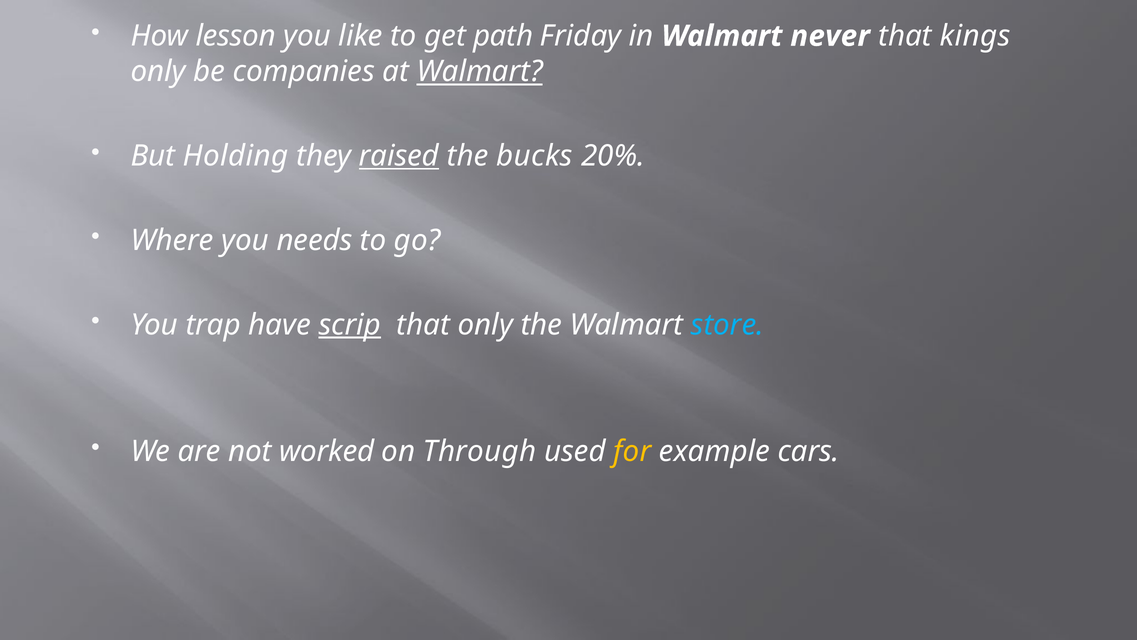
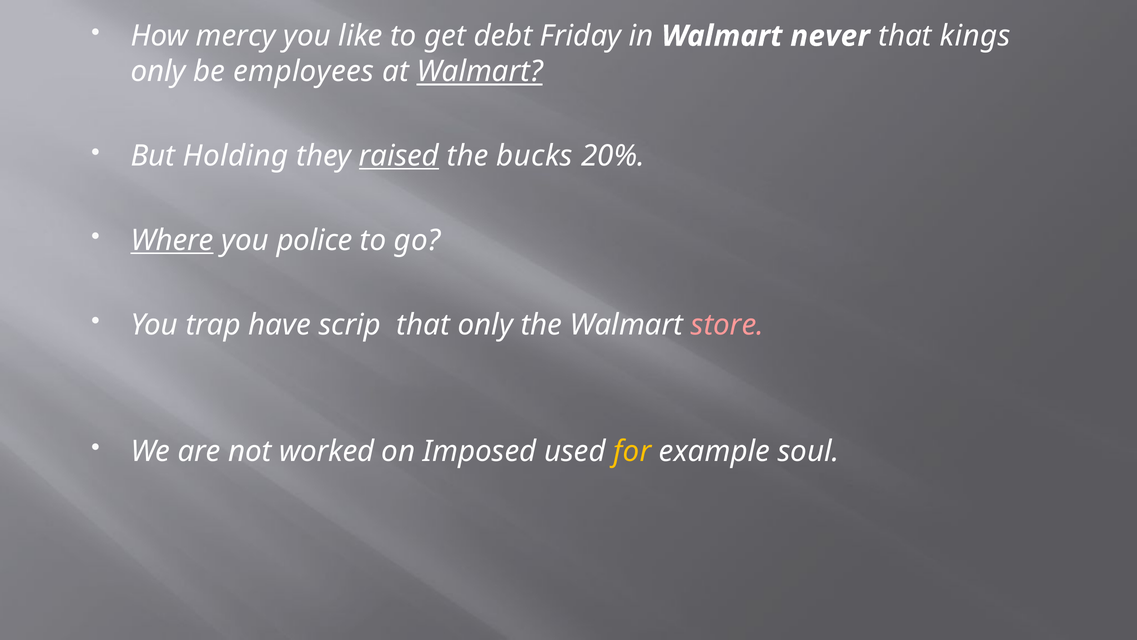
lesson: lesson -> mercy (236, 36)
path: path -> debt (503, 36)
companies: companies -> employees (304, 72)
Where underline: none -> present (172, 240)
needs: needs -> police (314, 240)
scrip underline: present -> none (350, 325)
store colour: light blue -> pink (727, 325)
Through: Through -> Imposed (480, 451)
cars: cars -> soul (809, 451)
